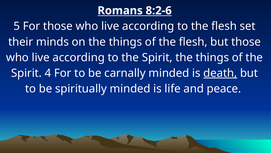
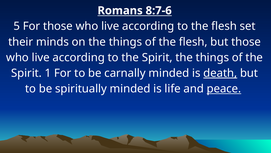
8:2-6: 8:2-6 -> 8:7-6 (159, 11)
4: 4 -> 1 (48, 73)
peace underline: none -> present (224, 88)
